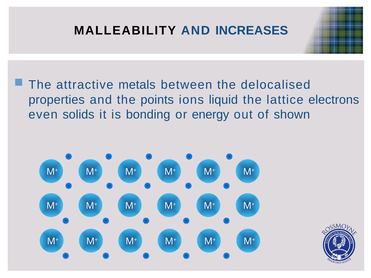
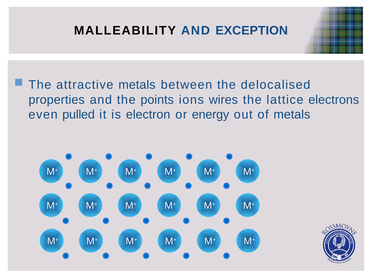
INCREASES: INCREASES -> EXCEPTION (252, 31)
liquid: liquid -> wires (223, 100)
solids: solids -> pulled (79, 115)
bonding: bonding -> electron (148, 115)
of shown: shown -> metals (292, 115)
